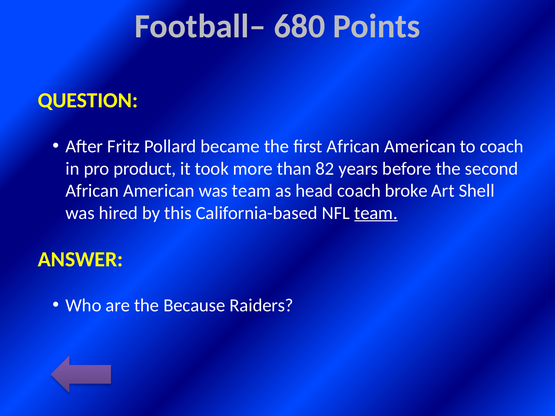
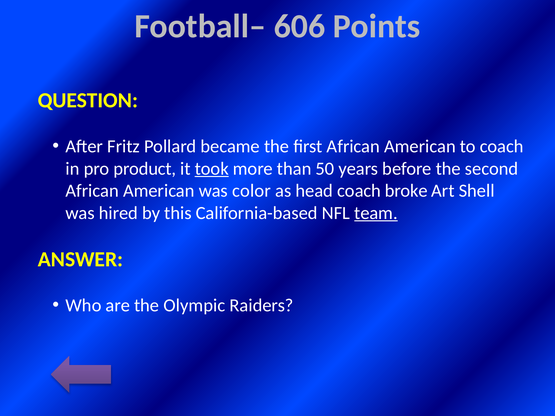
680: 680 -> 606 (300, 26)
took underline: none -> present (212, 169)
82: 82 -> 50 (325, 169)
was team: team -> color (251, 191)
Because: Because -> Olympic (194, 306)
